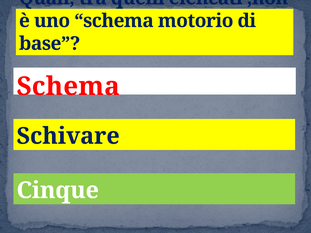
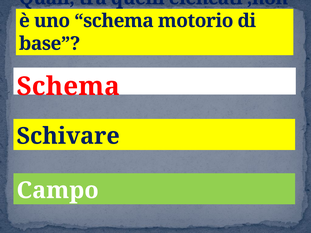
Cinque: Cinque -> Campo (58, 191)
